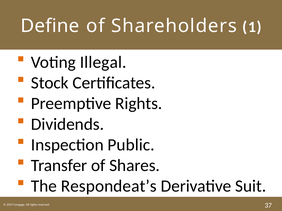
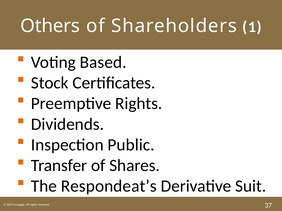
Define: Define -> Others (50, 26)
Illegal: Illegal -> Based (103, 62)
